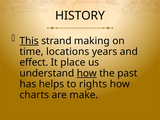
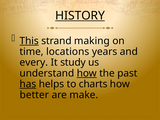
HISTORY underline: none -> present (80, 16)
effect: effect -> every (34, 62)
place: place -> study (73, 62)
has underline: none -> present (28, 84)
rights: rights -> charts (93, 84)
charts: charts -> better (34, 95)
